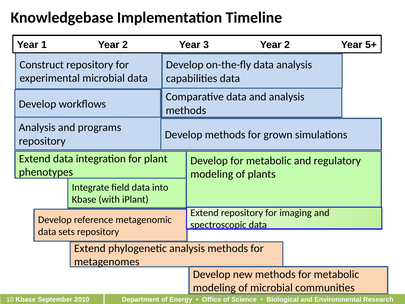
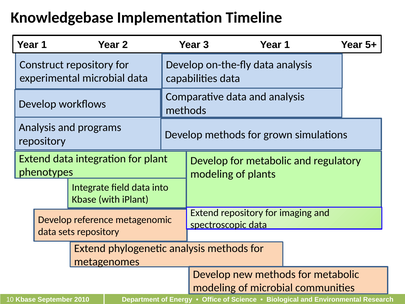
3 Year 2: 2 -> 1 (287, 45)
